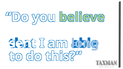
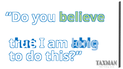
sent: sent -> true (23, 43)
